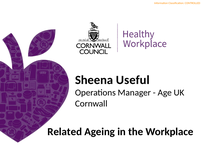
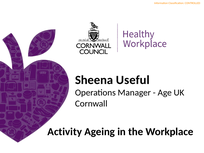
Related: Related -> Activity (65, 132)
